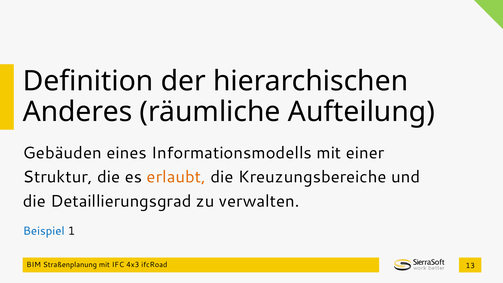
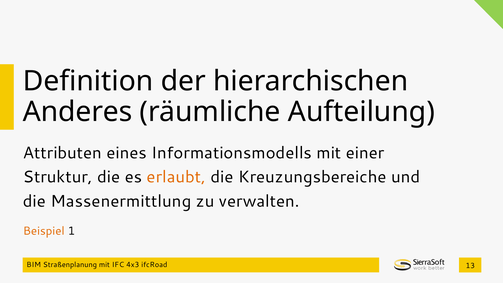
Gebäuden: Gebäuden -> Attributen (62, 153)
Detaillierungsgrad: Detaillierungsgrad -> Massenermittlung (121, 201)
Beispiel colour: blue -> orange (44, 231)
